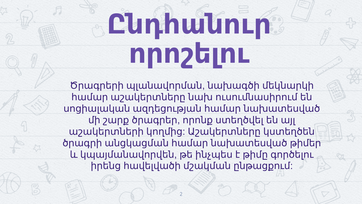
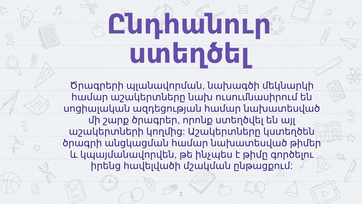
որոշելու: որոշելու -> ստեղծել (189, 54)
